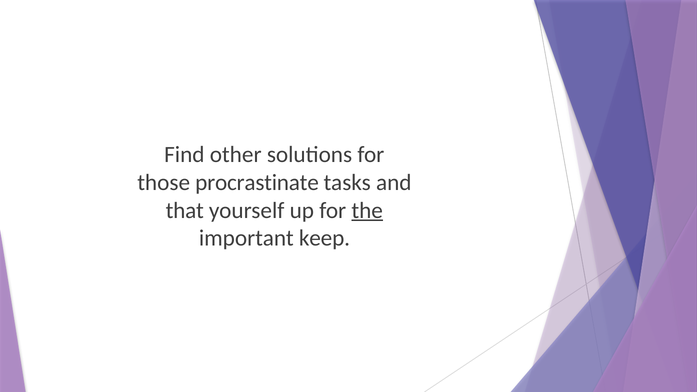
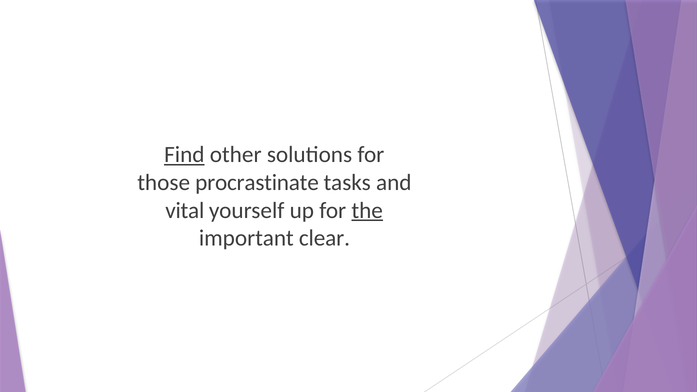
Find underline: none -> present (184, 155)
that: that -> vital (185, 210)
keep: keep -> clear (324, 238)
